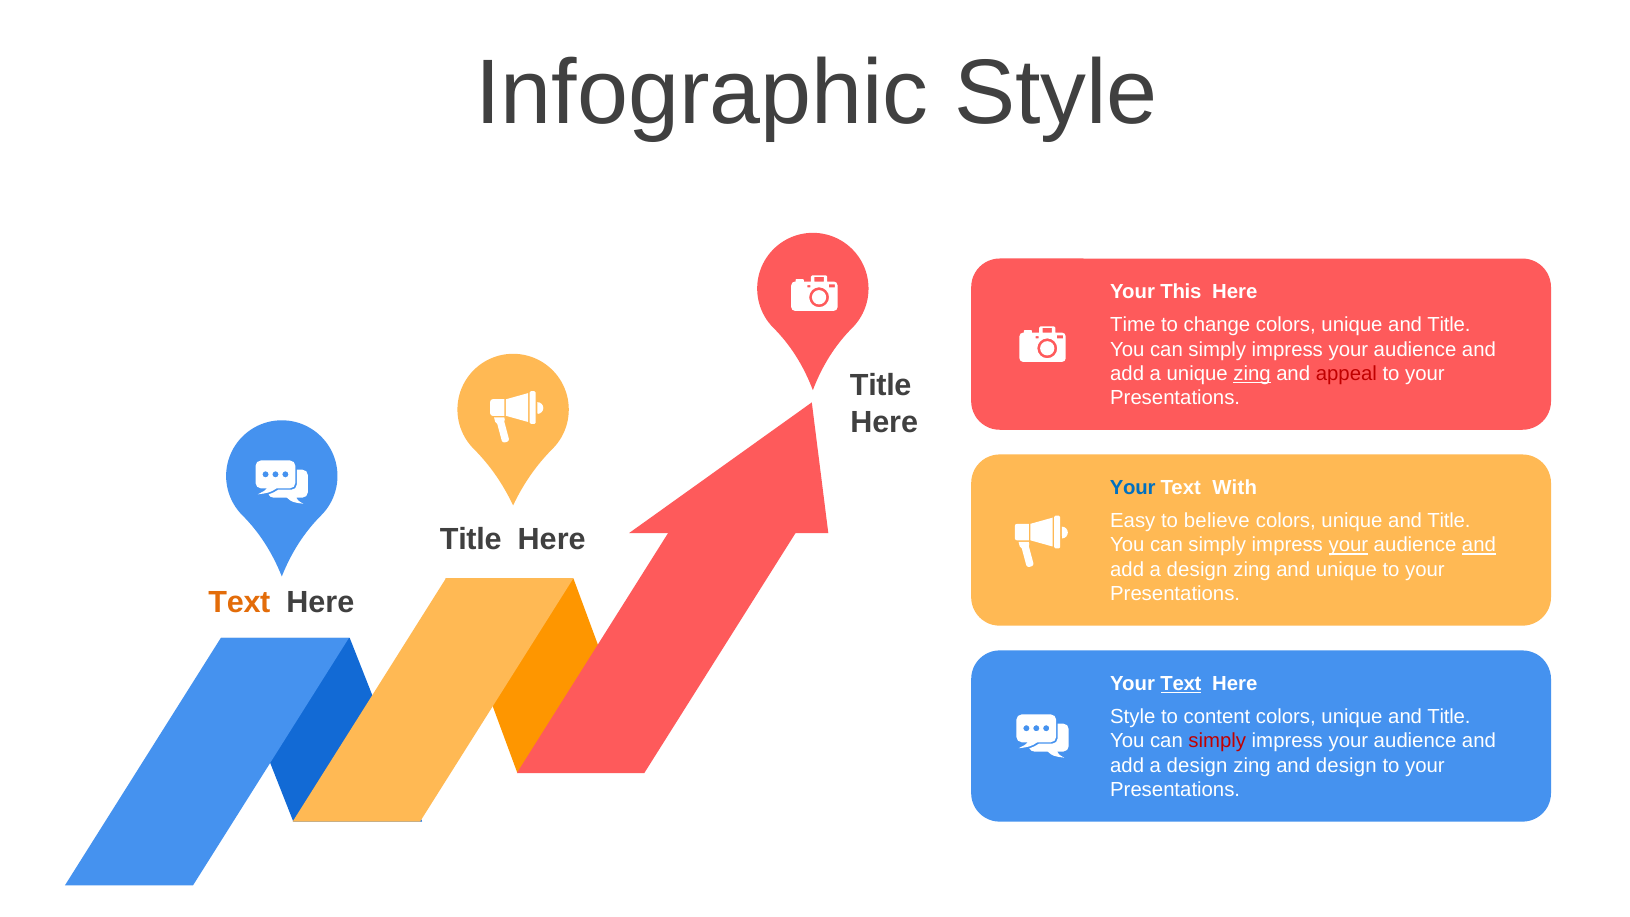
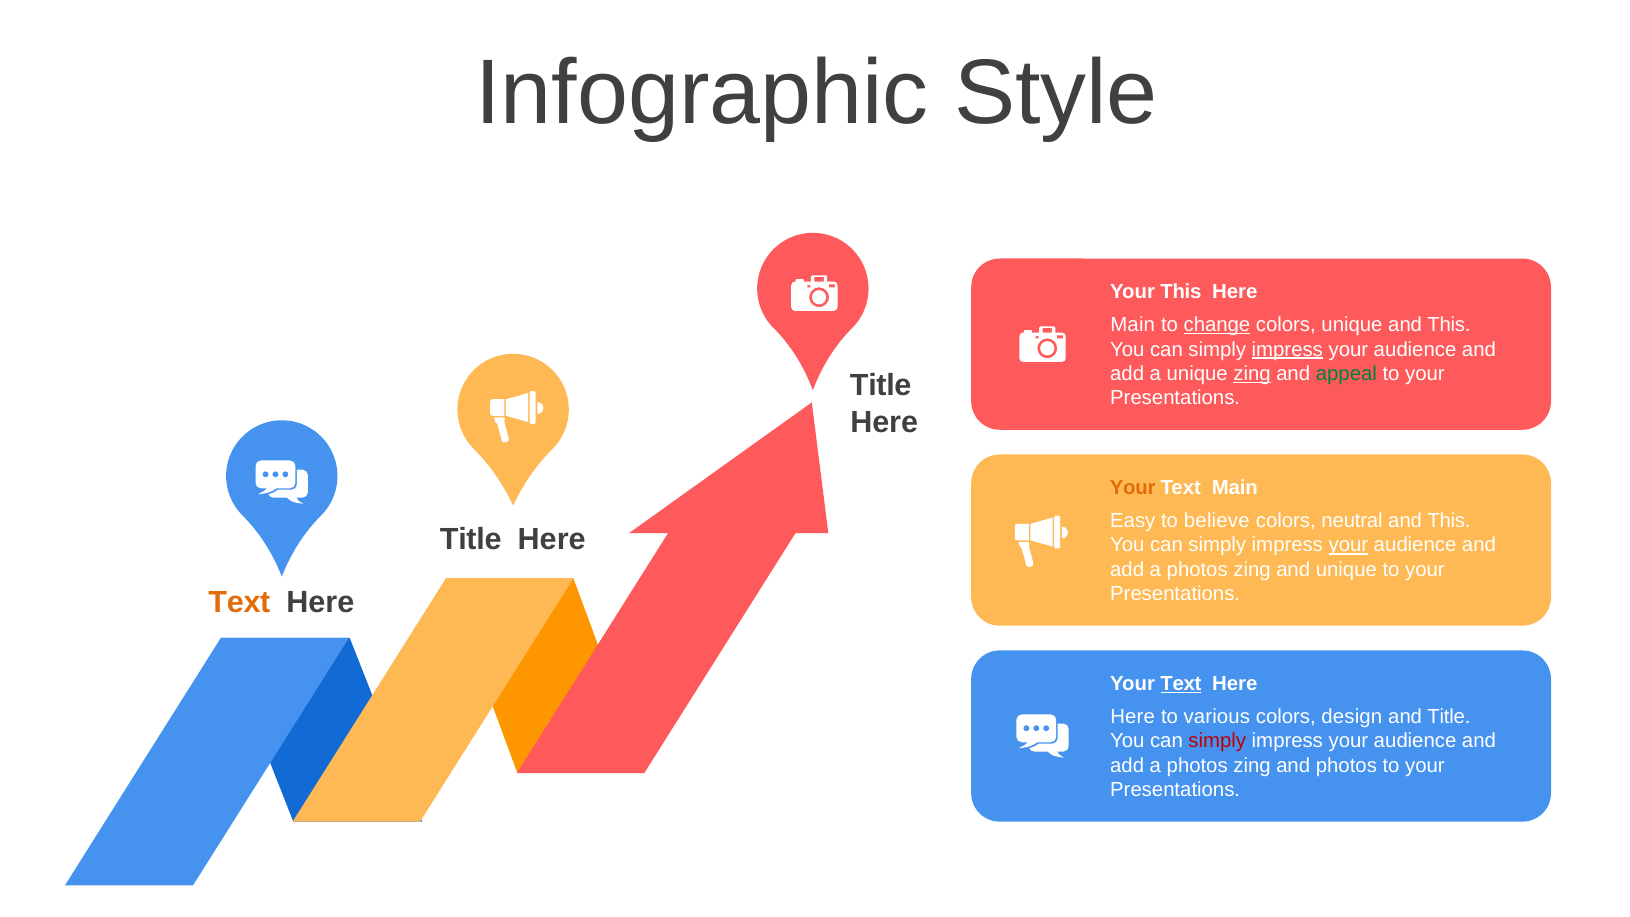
Time: Time -> Main (1133, 325)
change underline: none -> present (1217, 325)
Title: Title -> This (1449, 325)
impress underline: none -> present (1287, 349)
appeal colour: red -> green (1346, 374)
Your colour: blue -> orange (1133, 487)
Text With: With -> Main (1235, 487)
unique: unique -> neutral (1352, 521)
Title: Title -> This (1449, 521)
and underline: present -> none (1479, 545)
design: design -> photos (1197, 570)
Style: Style -> Here (1133, 717)
content: content -> various (1217, 717)
unique: unique -> design (1352, 717)
design: design -> photos (1197, 766)
and design: design -> photos (1346, 766)
